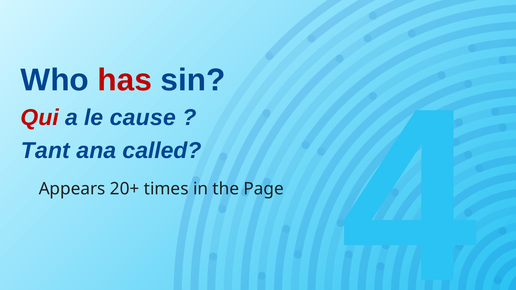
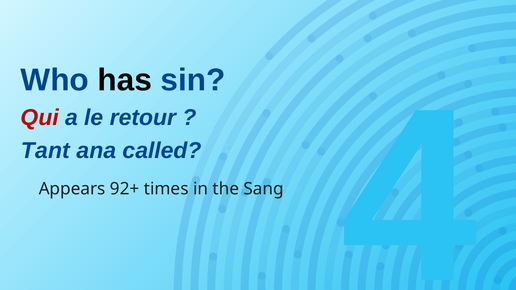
has colour: red -> black (125, 80)
cause: cause -> retour (143, 118)
20+: 20+ -> 92+ (125, 189)
Page: Page -> Sang (264, 189)
